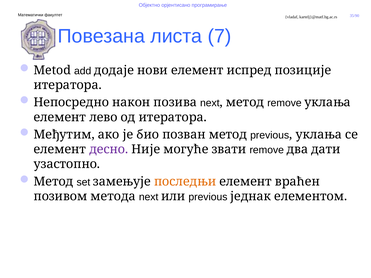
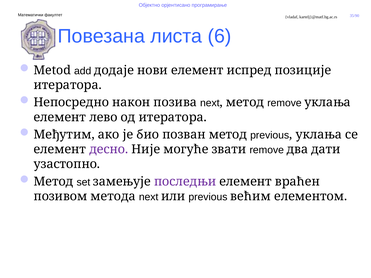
7: 7 -> 6 (220, 36)
последњи colour: orange -> purple (185, 182)
једнак: једнак -> већим (251, 196)
